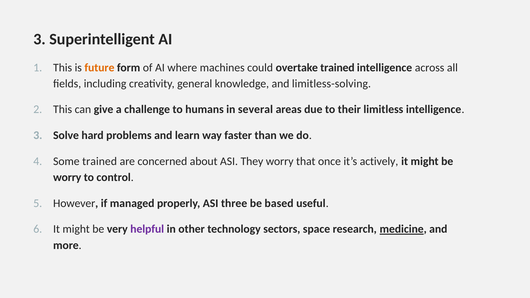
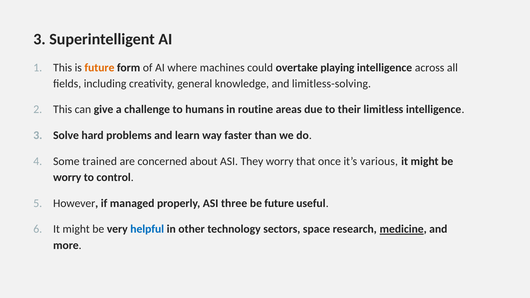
overtake trained: trained -> playing (337, 68)
several: several -> routine (256, 110)
actively: actively -> various (379, 161)
be based: based -> future (279, 203)
helpful colour: purple -> blue (147, 229)
